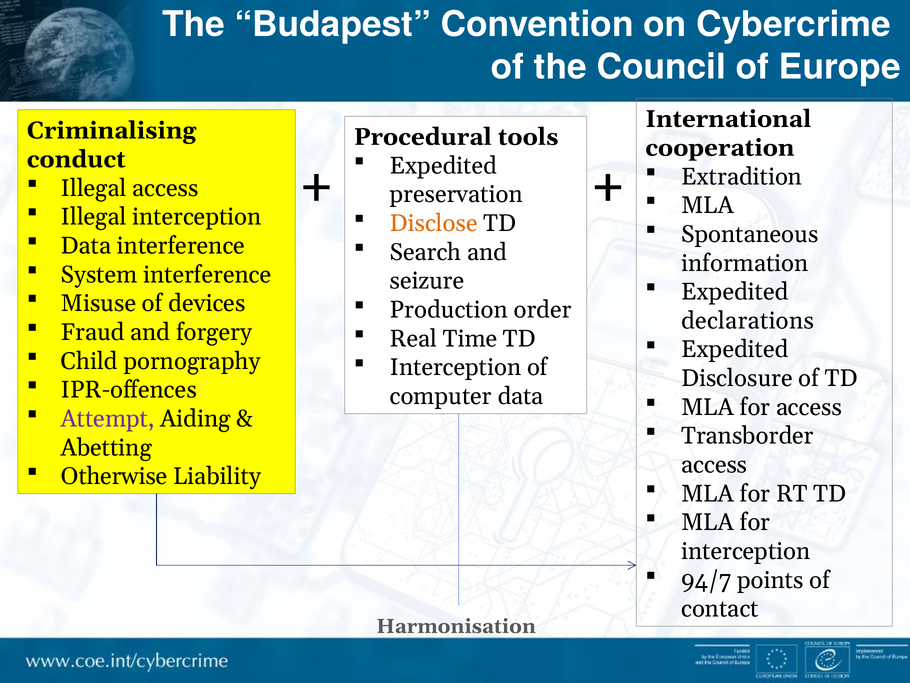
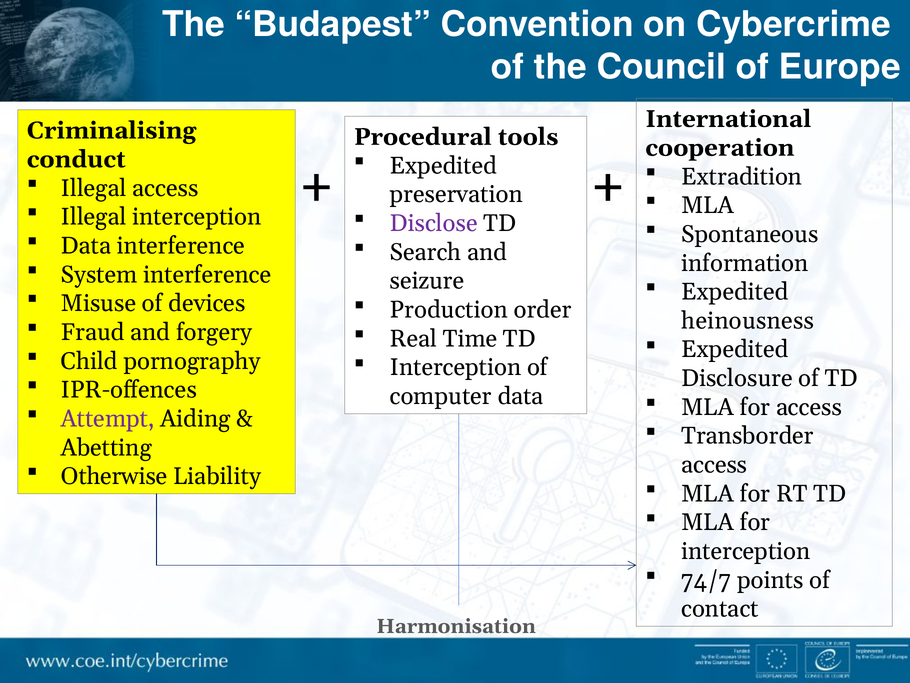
Disclose colour: orange -> purple (434, 223)
declarations: declarations -> heinousness (748, 321)
94/7: 94/7 -> 74/7 (706, 580)
